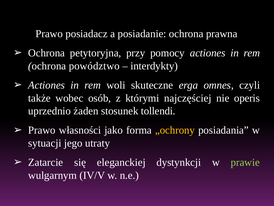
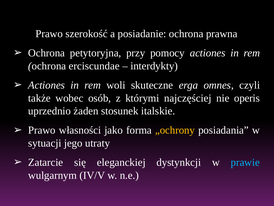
posiadacz: posiadacz -> szerokość (87, 34)
powództwo: powództwo -> erciscundae (94, 66)
tollendi: tollendi -> italskie (158, 111)
prawie colour: light green -> light blue (245, 162)
